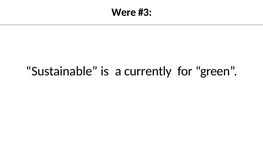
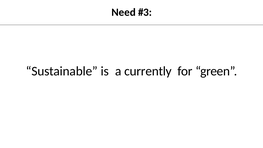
Were: Were -> Need (124, 12)
